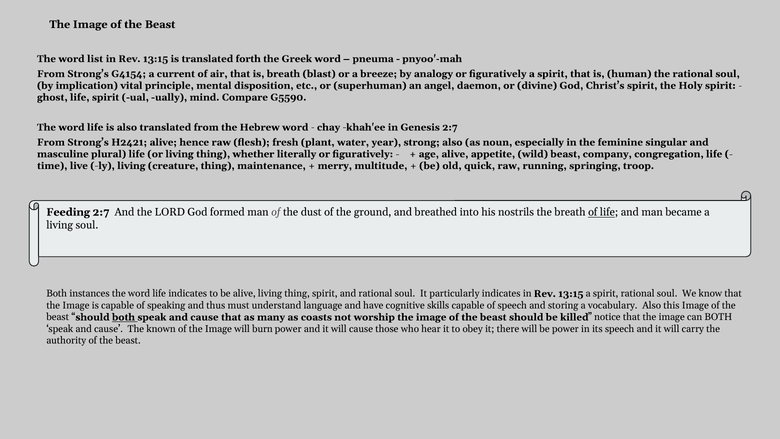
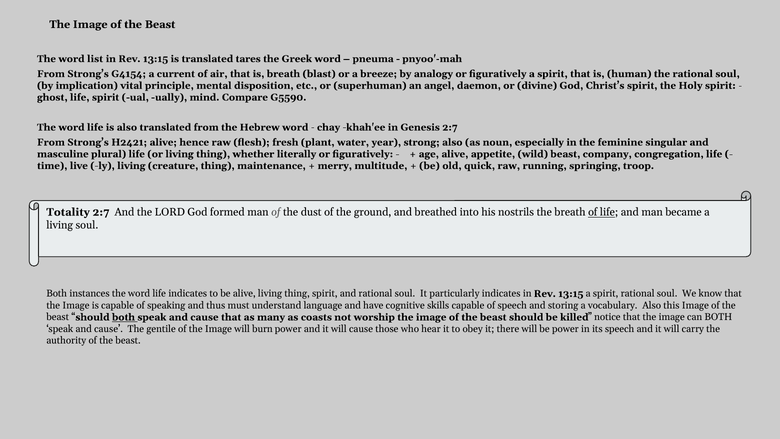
forth: forth -> tares (248, 59)
Feeding: Feeding -> Totality (68, 212)
known: known -> gentile (161, 329)
